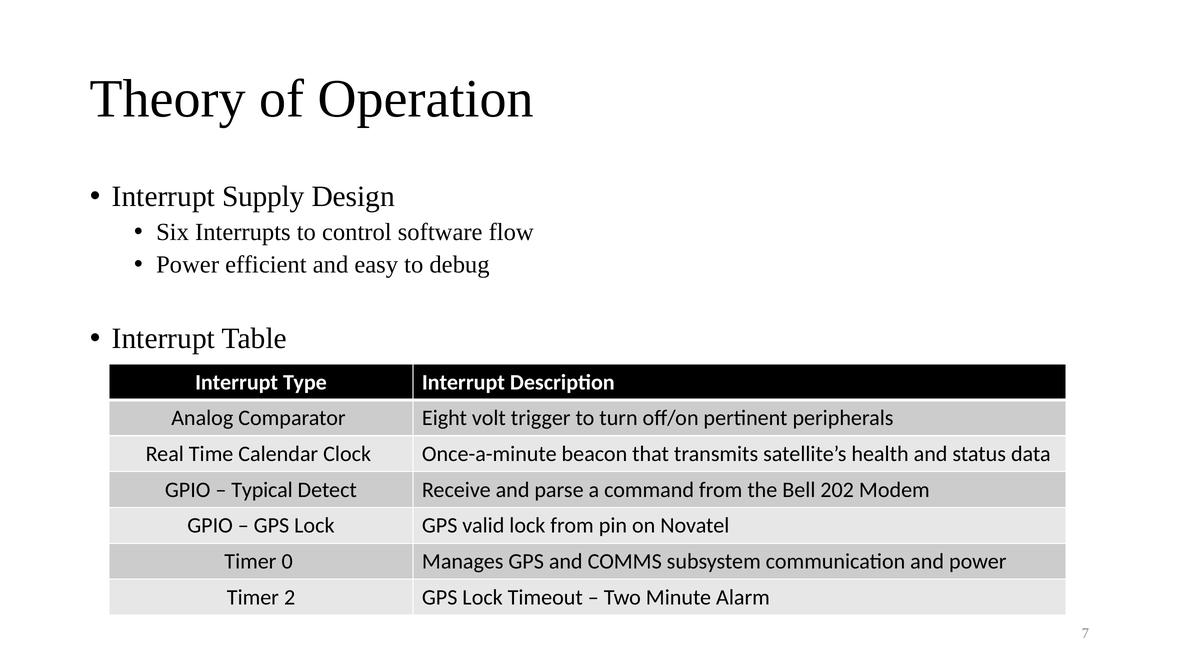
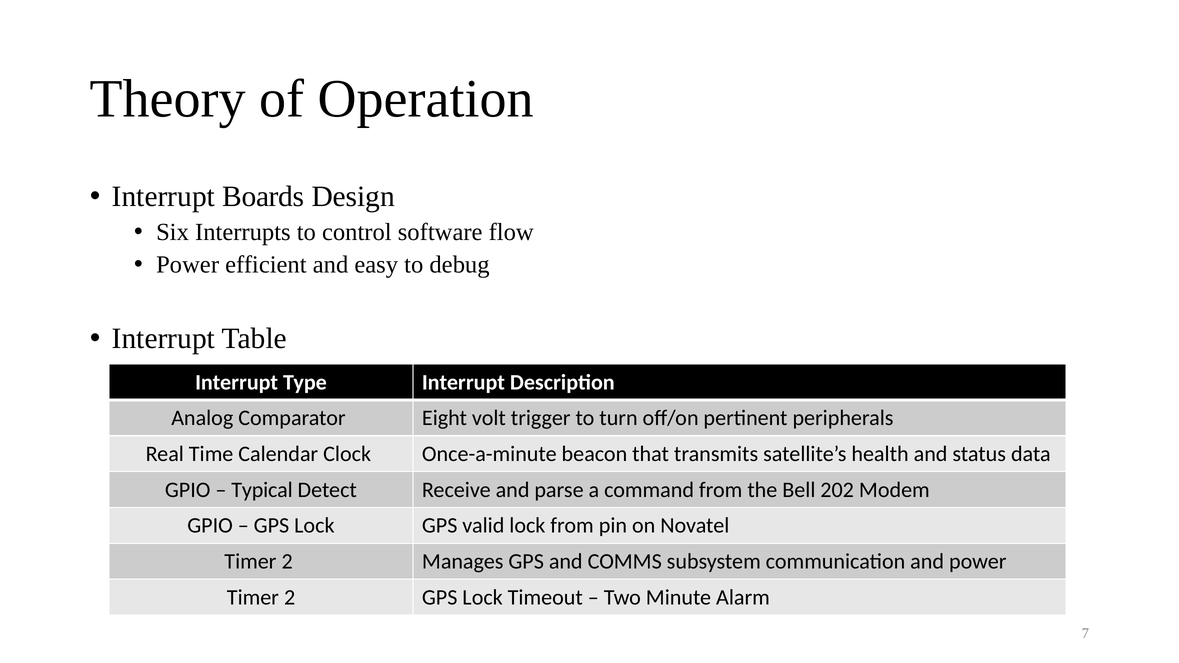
Supply: Supply -> Boards (263, 197)
0: 0 -> 2 (287, 562)
